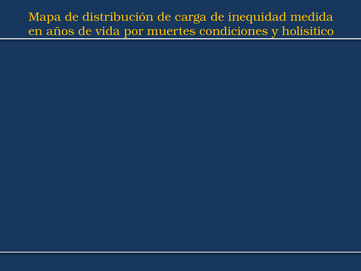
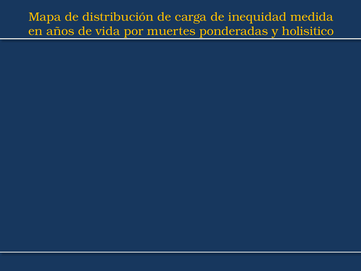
condiciones: condiciones -> ponderadas (234, 31)
